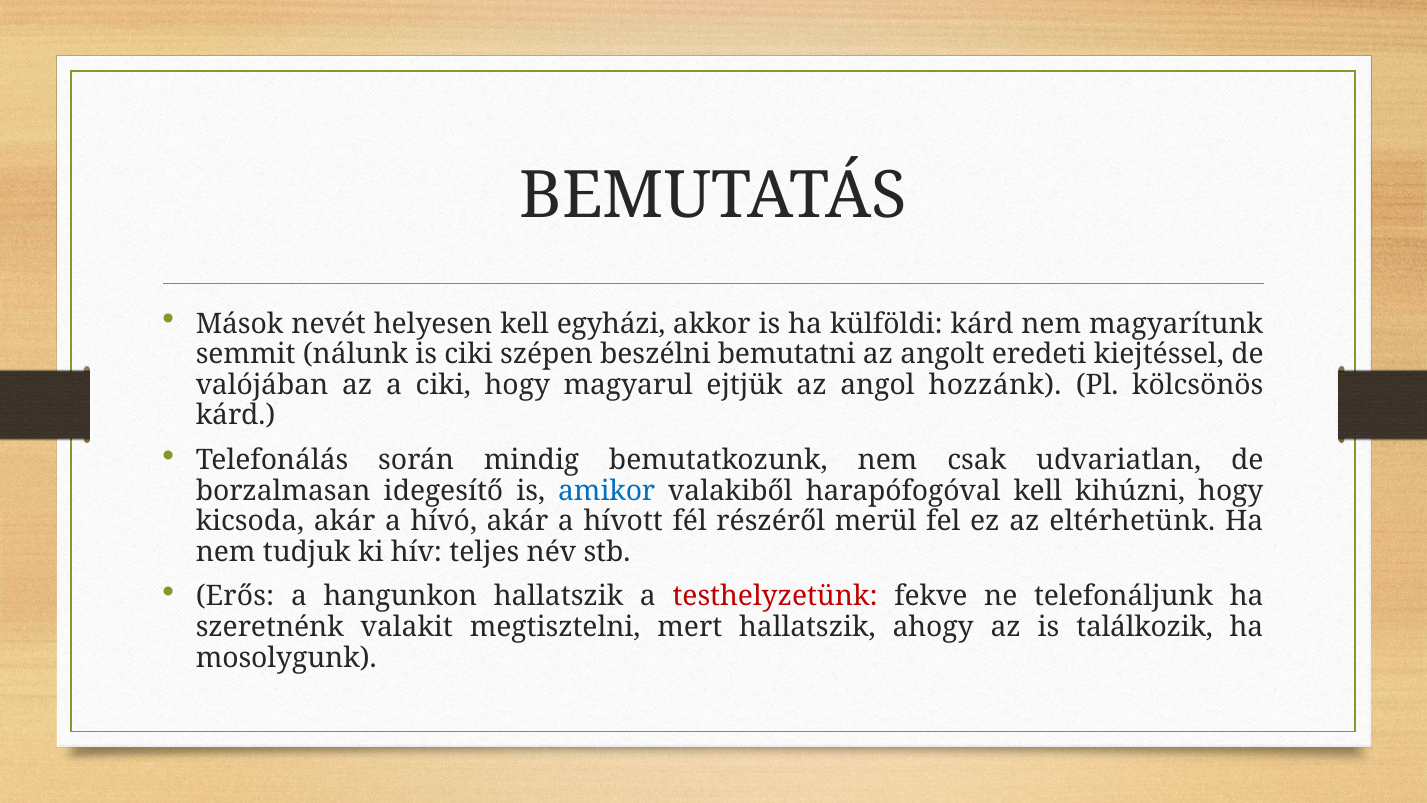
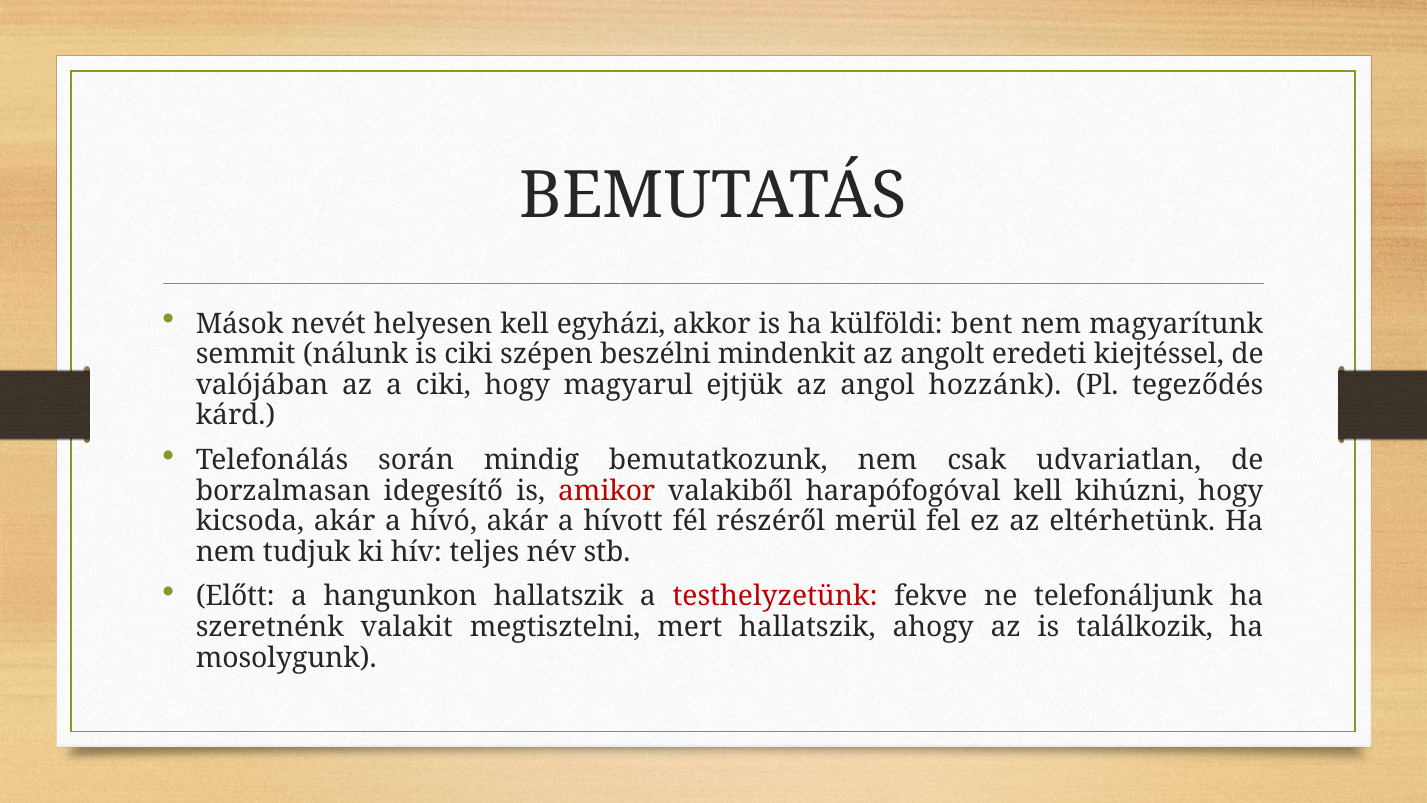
külföldi kárd: kárd -> bent (982, 324)
bemutatni: bemutatni -> mindenkit (787, 354)
kölcsönös: kölcsönös -> tegeződés (1198, 385)
amikor colour: blue -> red (607, 490)
Erős: Erős -> Előtt (235, 596)
